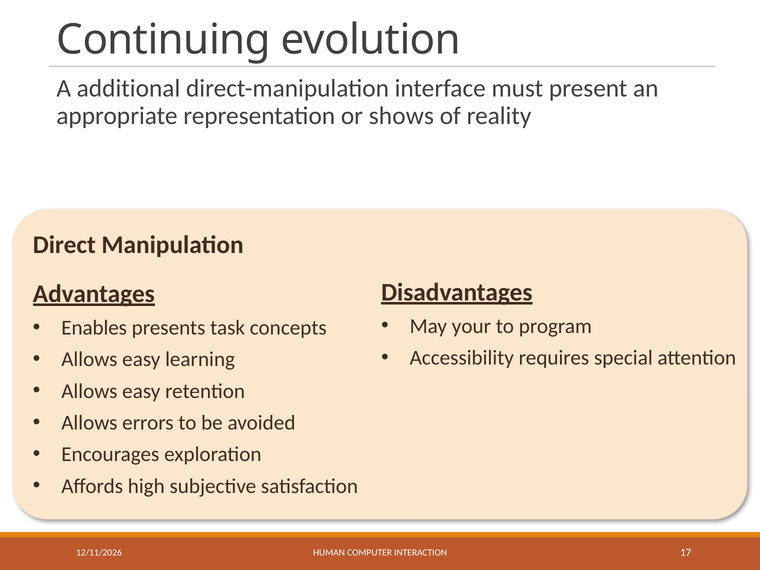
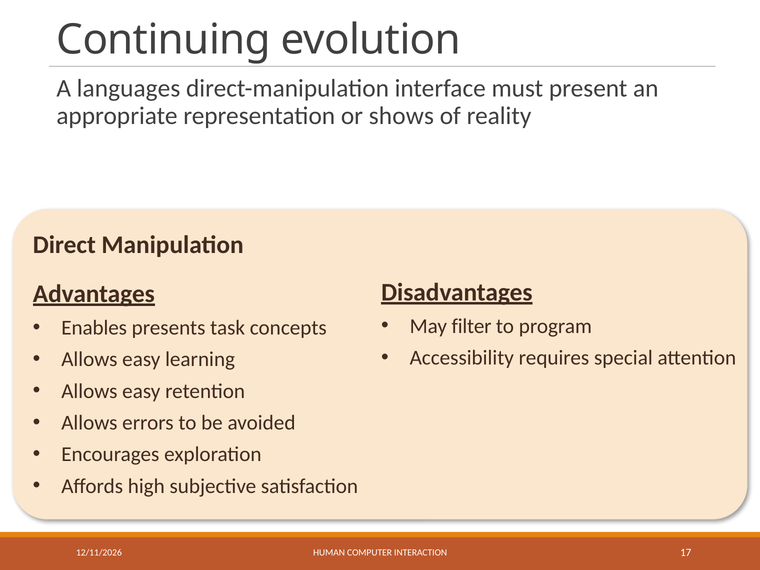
additional: additional -> languages (129, 89)
your: your -> filter (472, 326)
